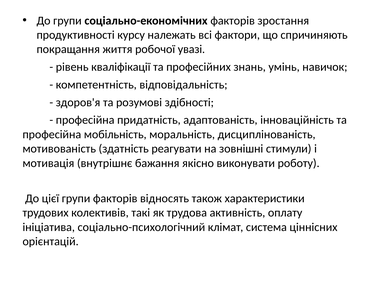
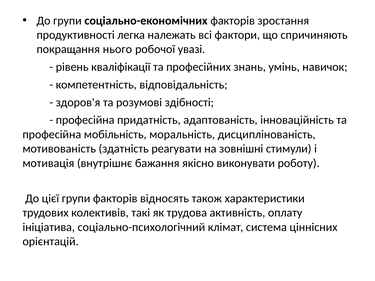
курсу: курсу -> легка (131, 35)
життя: життя -> нього (117, 49)
